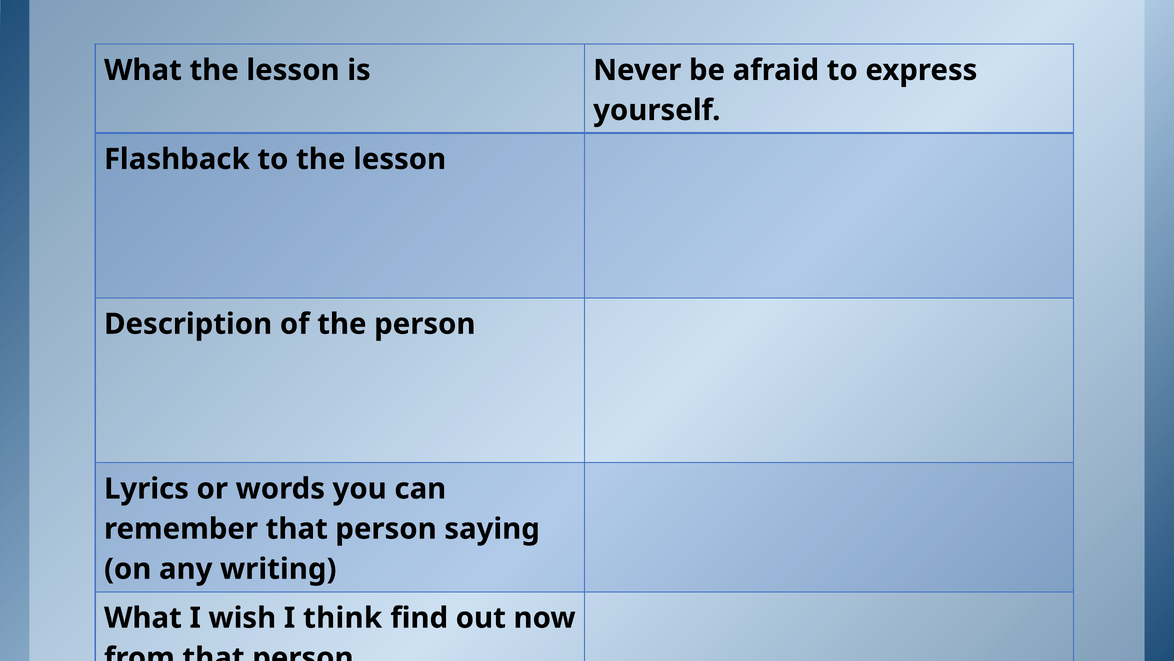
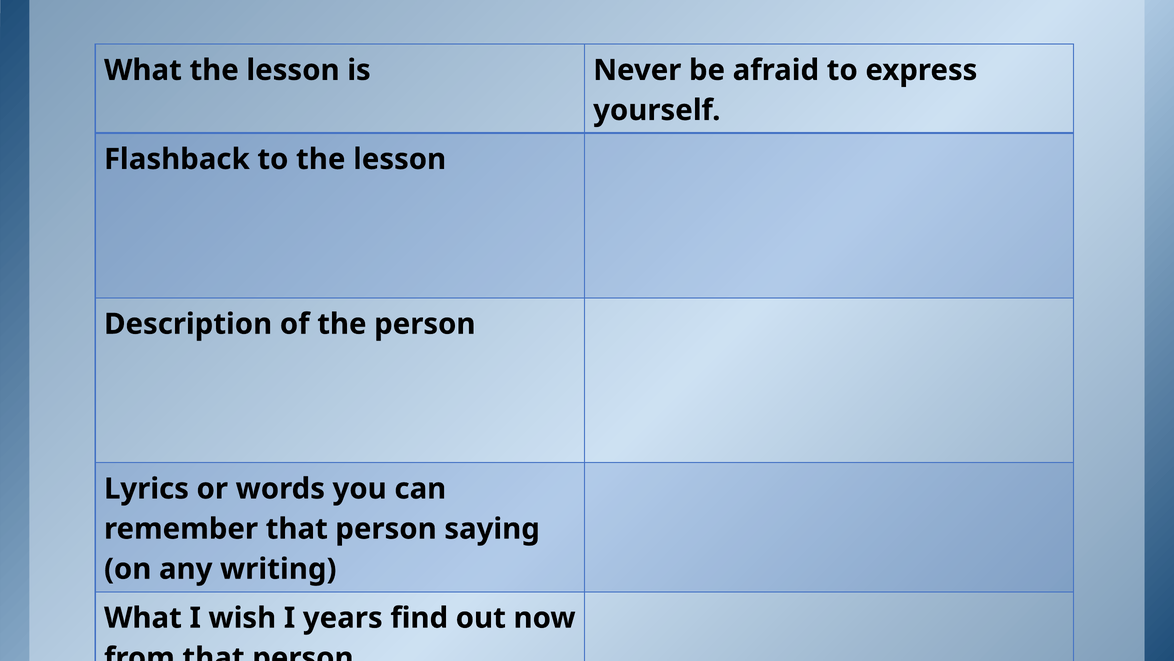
think: think -> years (343, 618)
